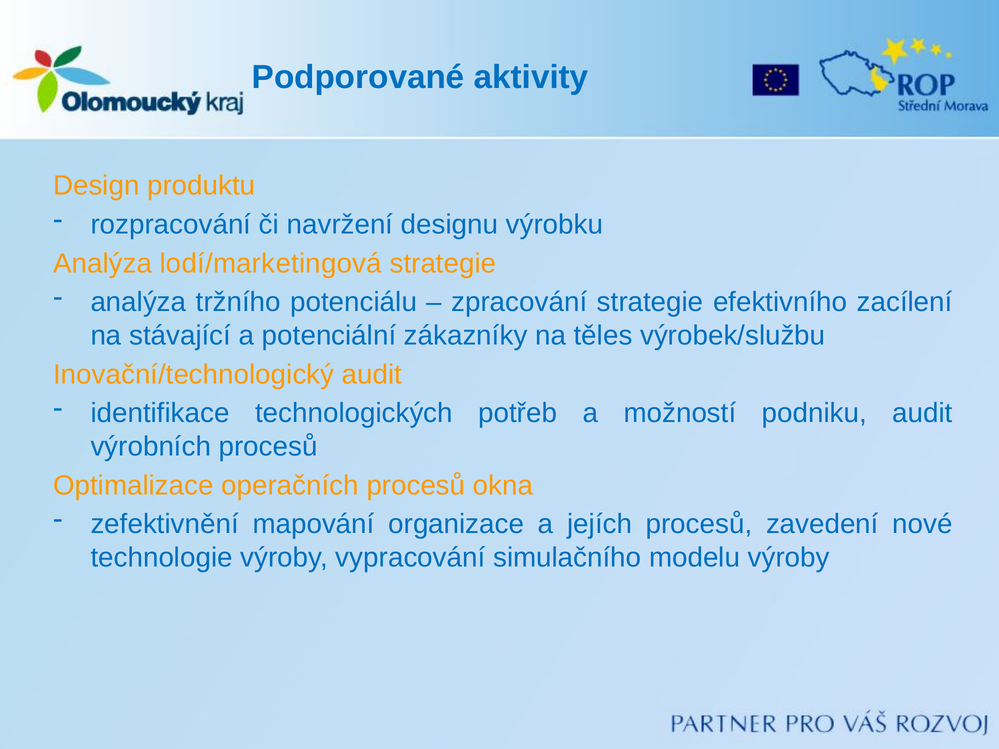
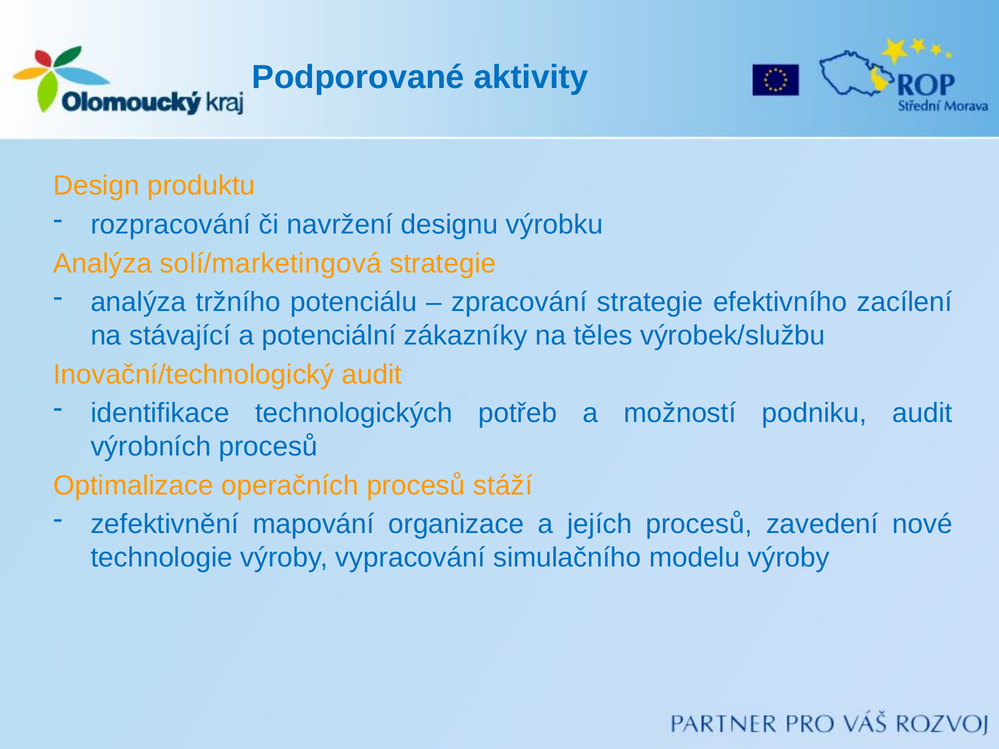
lodí/marketingová: lodí/marketingová -> solí/marketingová (271, 263)
okna: okna -> stáží (503, 486)
